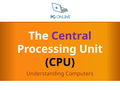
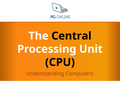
Central colour: purple -> black (71, 36)
